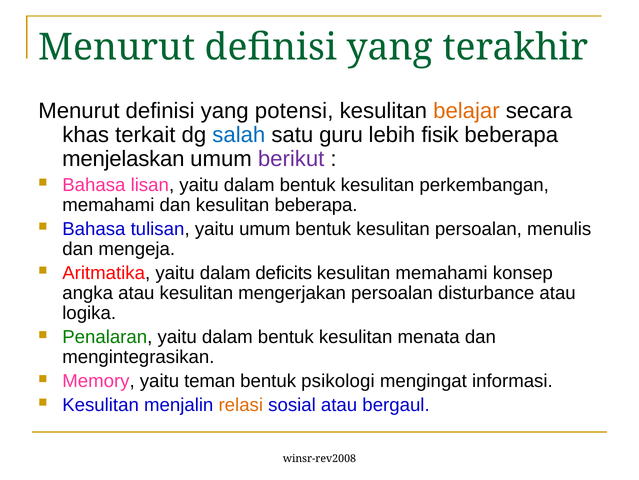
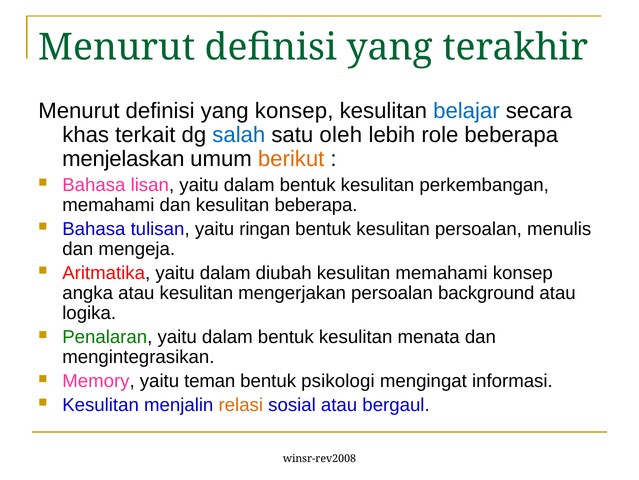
yang potensi: potensi -> konsep (294, 111)
belajar colour: orange -> blue (466, 111)
guru: guru -> oleh (341, 135)
fisik: fisik -> role (440, 135)
berikut colour: purple -> orange (291, 159)
yaitu umum: umum -> ringan (265, 229)
deficits: deficits -> diubah (284, 273)
disturbance: disturbance -> background (486, 293)
